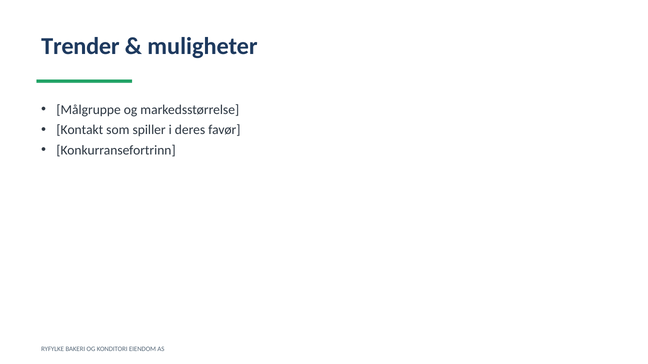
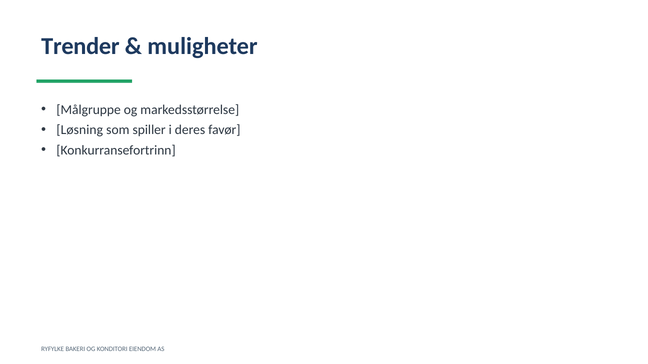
Kontakt: Kontakt -> Løsning (80, 130)
